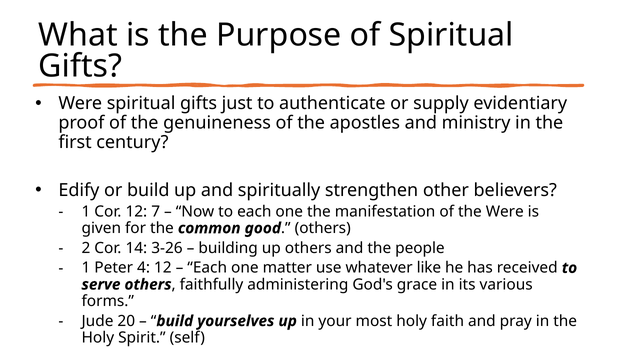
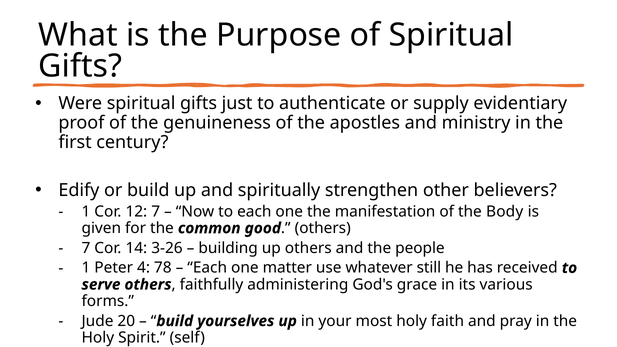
the Were: Were -> Body (505, 212)
2: 2 -> 7 (86, 248)
4 12: 12 -> 78 (163, 268)
like: like -> still (429, 268)
